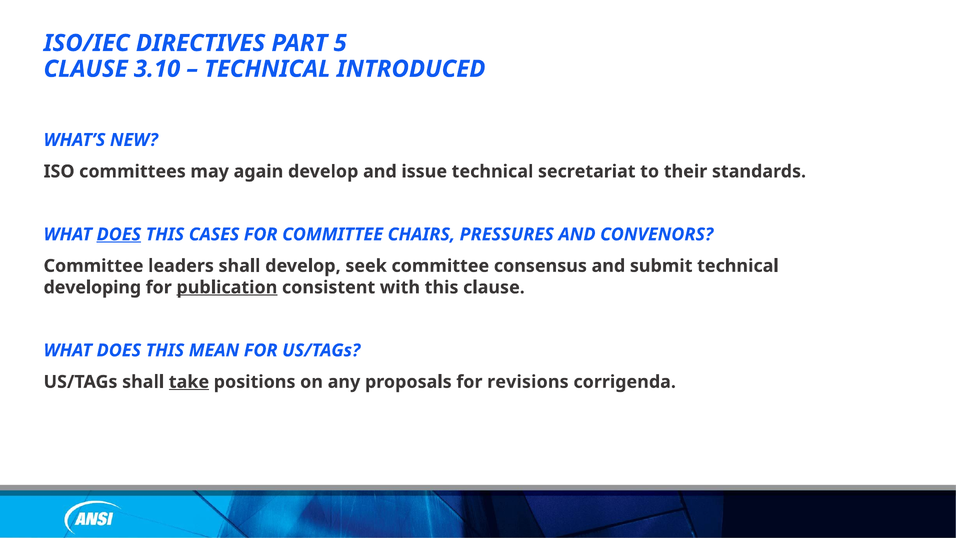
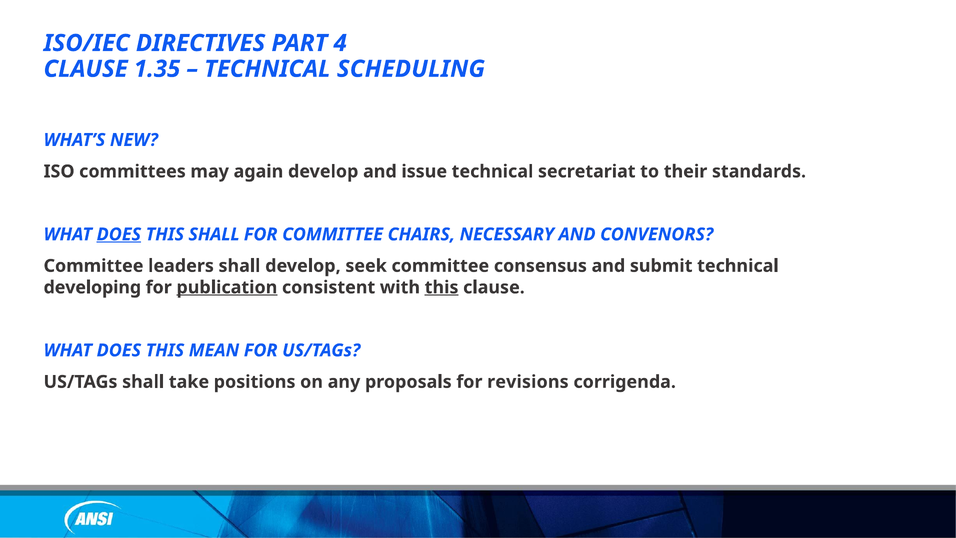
5: 5 -> 4 (340, 43)
3.10: 3.10 -> 1.35 (157, 69)
INTRODUCED: INTRODUCED -> SCHEDULING (411, 69)
THIS CASES: CASES -> SHALL (214, 234)
PRESSURES: PRESSURES -> NECESSARY (507, 234)
this underline: none -> present (442, 287)
take underline: present -> none (189, 382)
